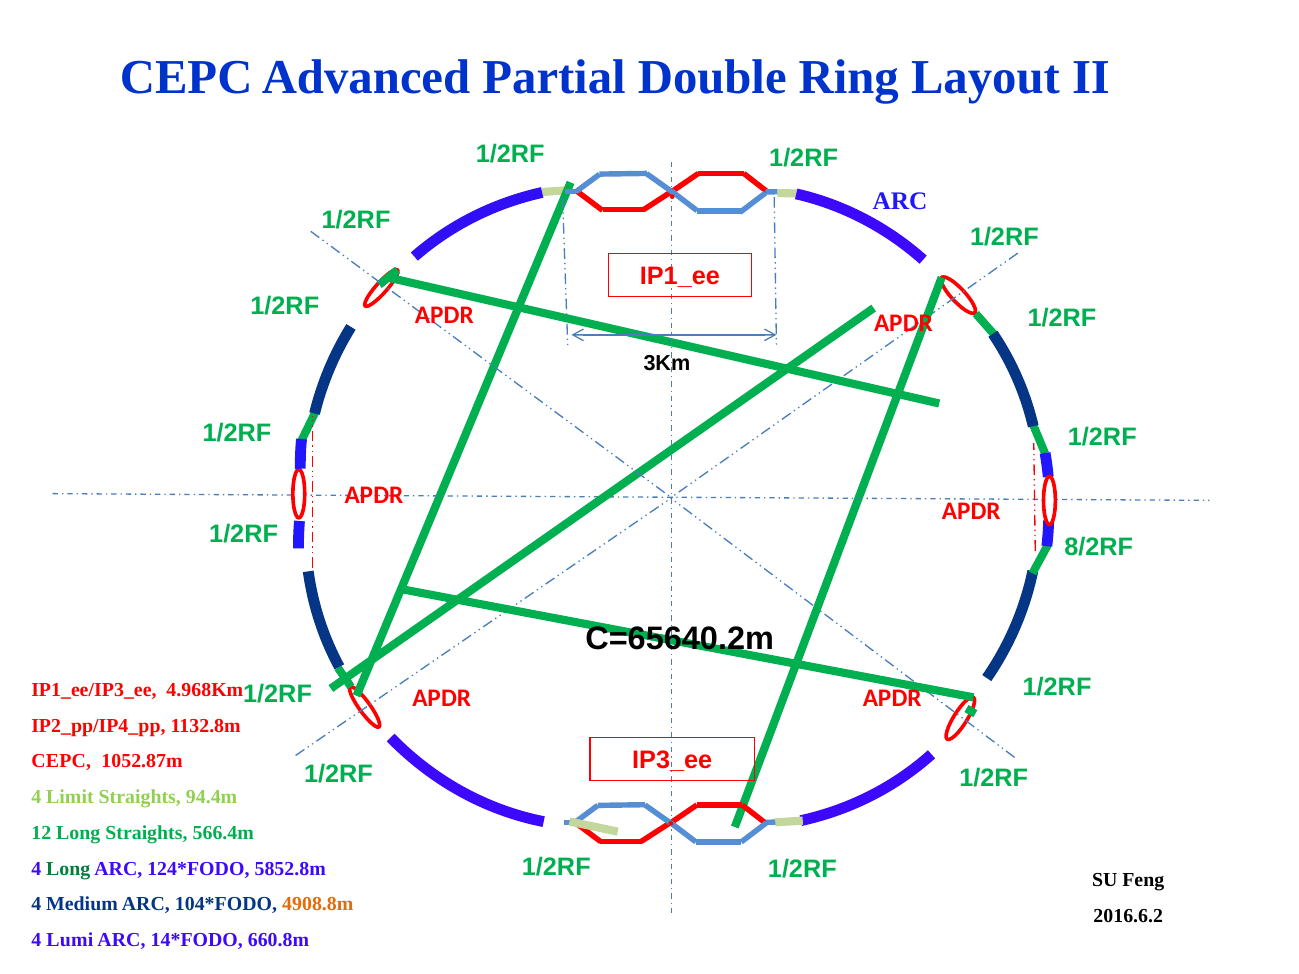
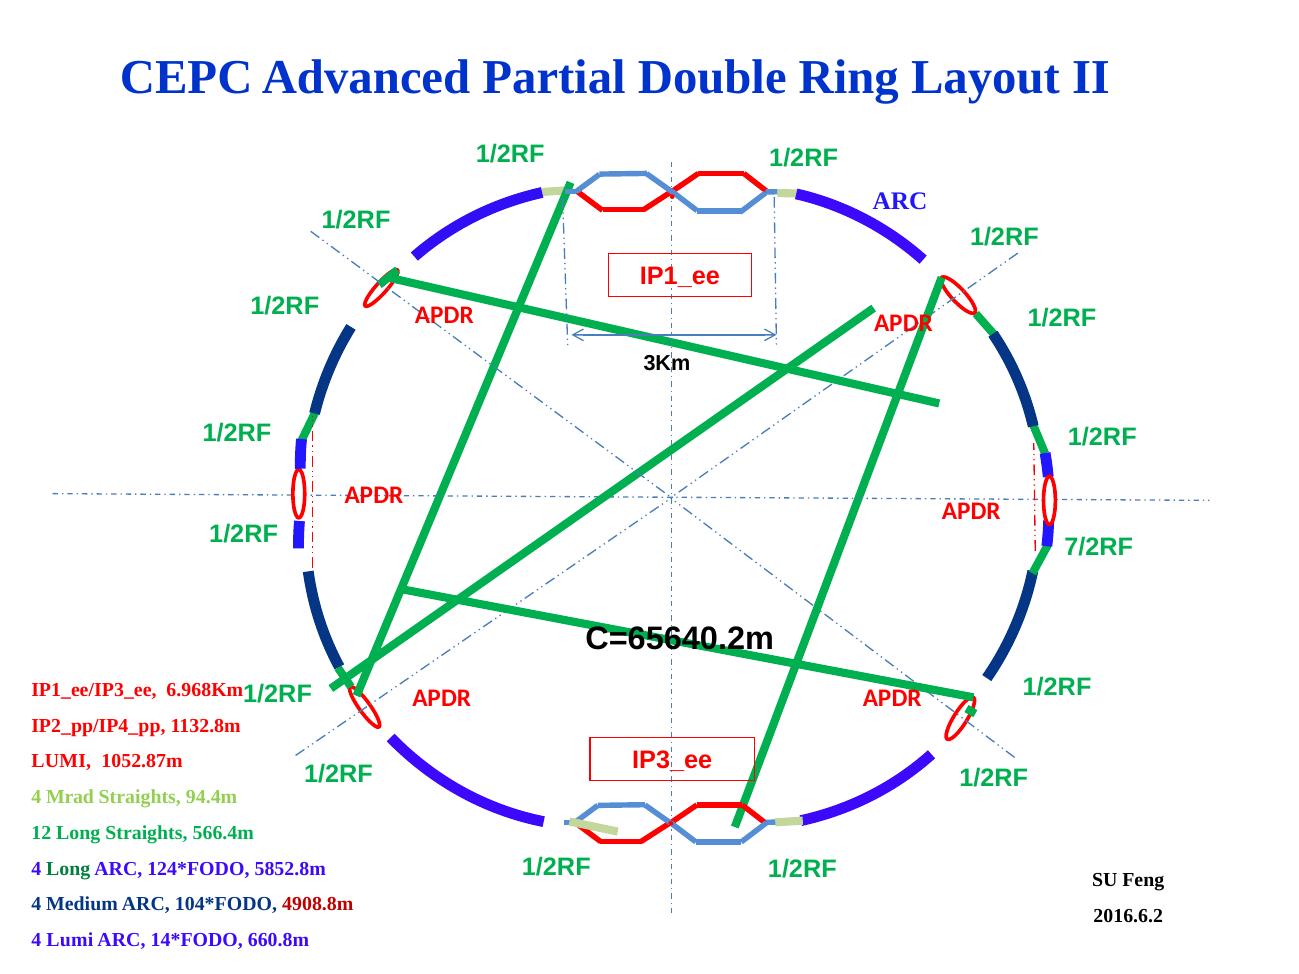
8/2RF: 8/2RF -> 7/2RF (1099, 547)
4.968Km: 4.968Km -> 6.968Km (205, 690)
CEPC: CEPC -> LUMI (61, 761)
Limit: Limit -> Mrad (70, 797)
4908.8m colour: orange -> red (318, 904)
